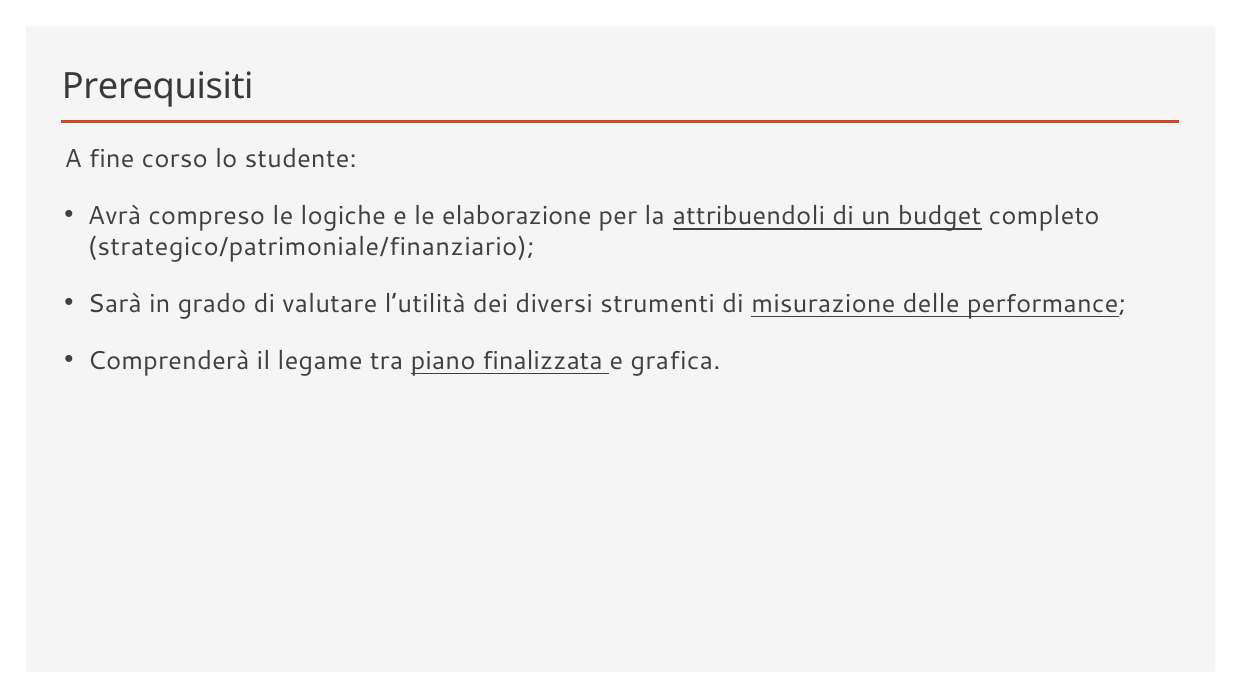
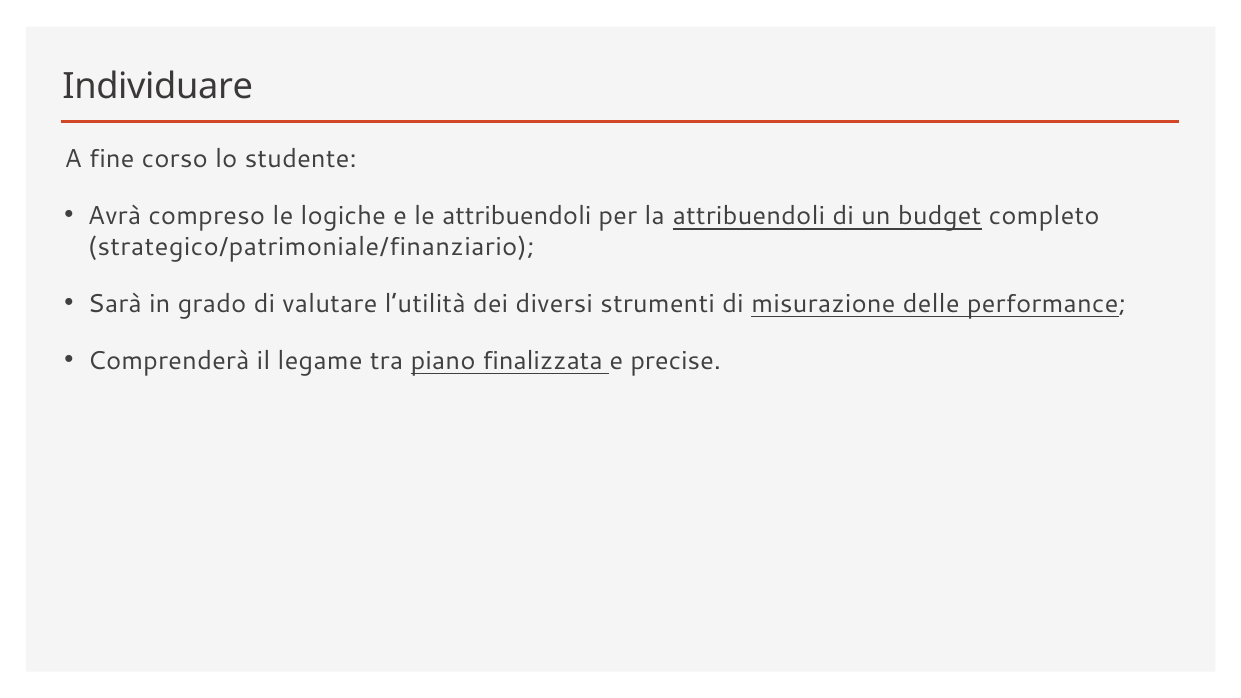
Prerequisiti: Prerequisiti -> Individuare (158, 87)
le elaborazione: elaborazione -> attribuendoli (517, 216)
grafica: grafica -> precise (676, 361)
